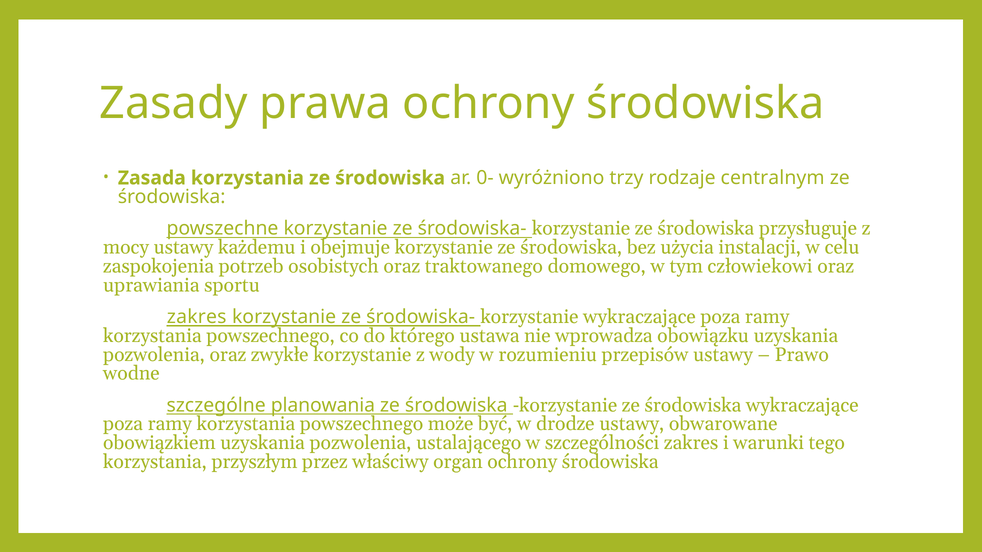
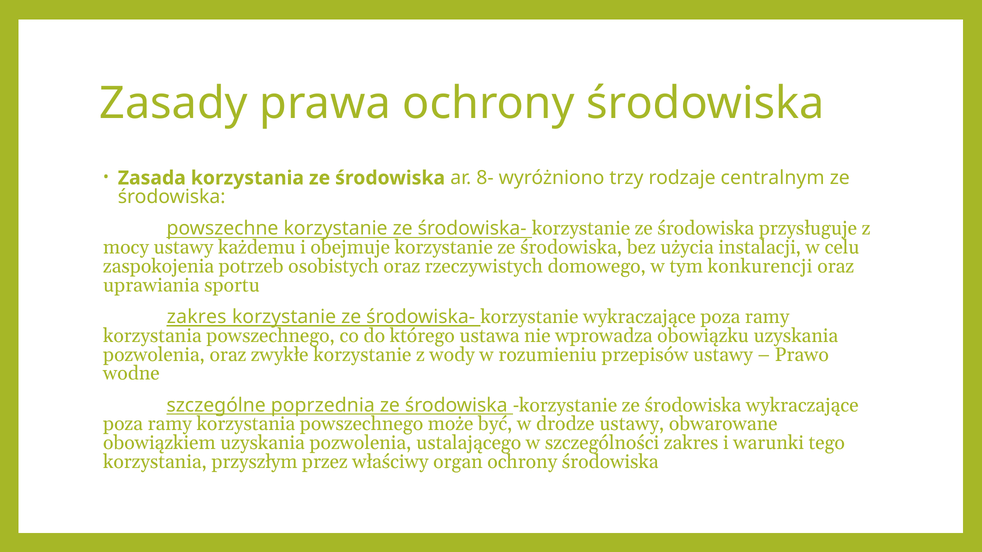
0-: 0- -> 8- (485, 178)
traktowanego: traktowanego -> rzeczywistych (484, 266)
człowiekowi: człowiekowi -> konkurencji (760, 266)
planowania: planowania -> poprzednia (323, 405)
